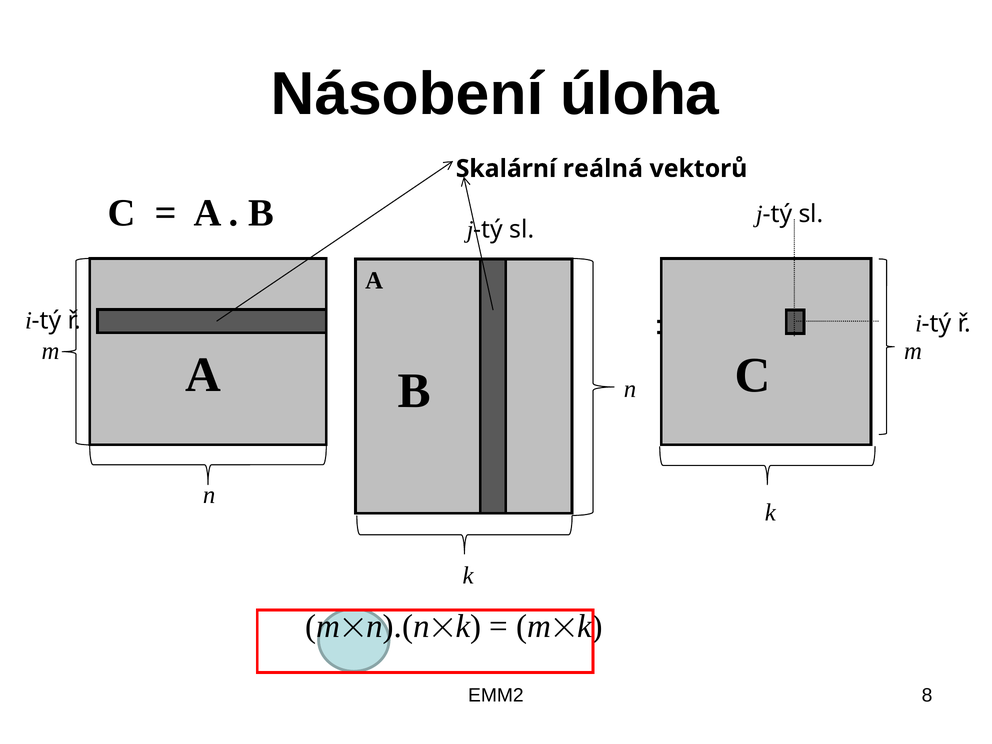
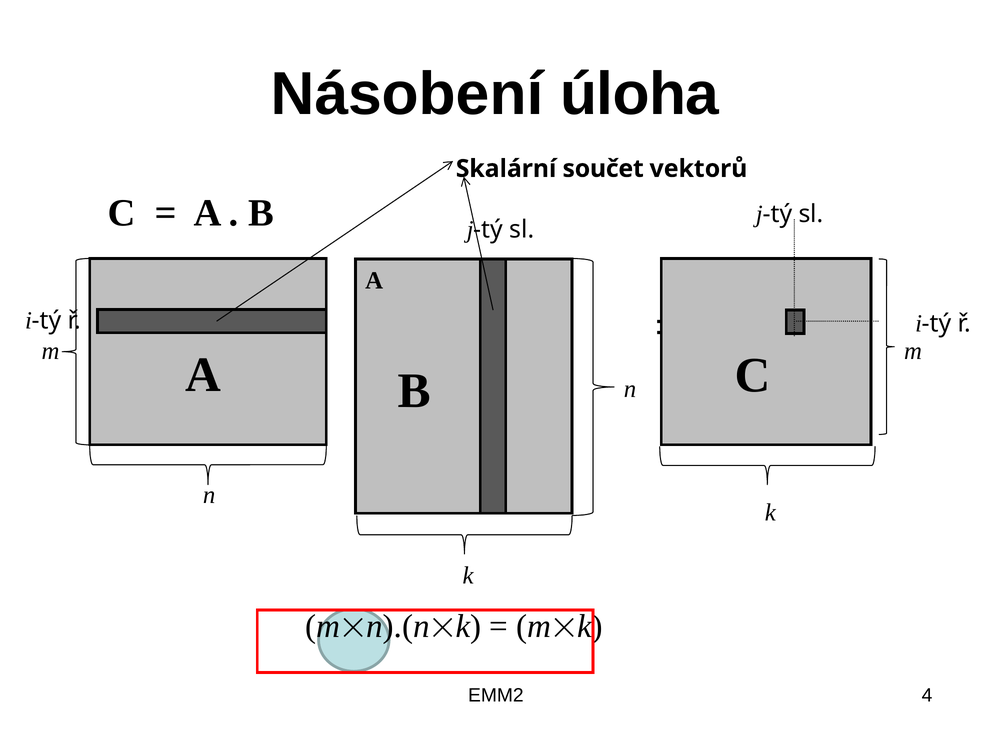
reálná: reálná -> součet (603, 169)
8: 8 -> 4 (927, 695)
